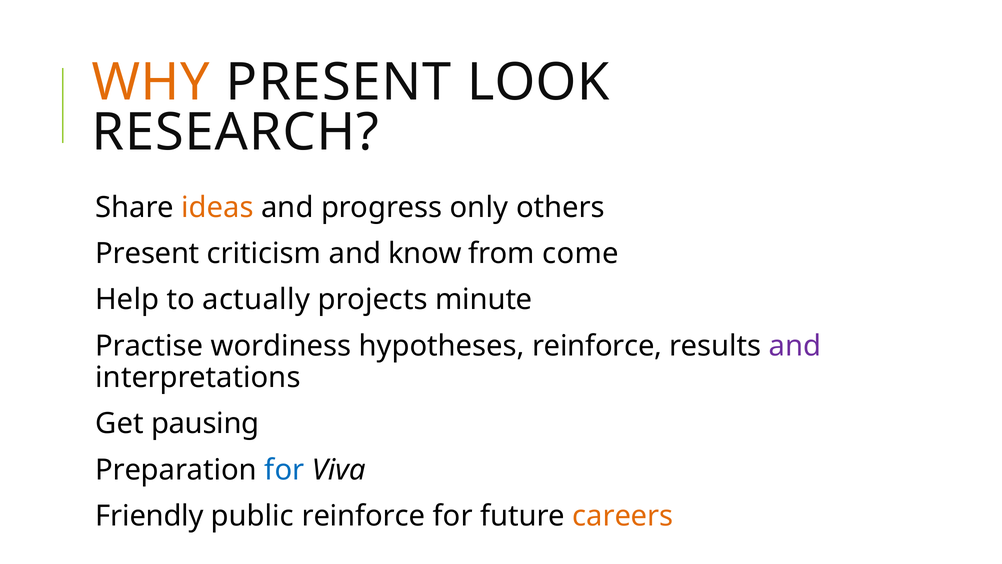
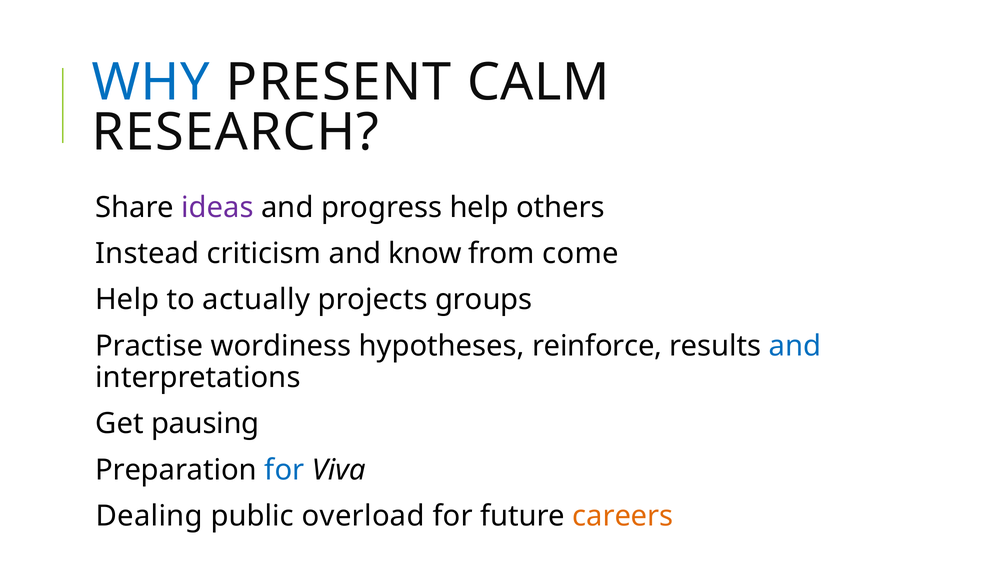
WHY colour: orange -> blue (151, 82)
LOOK: LOOK -> CALM (538, 82)
ideas colour: orange -> purple (217, 207)
progress only: only -> help (479, 207)
Present: Present -> Instead (147, 253)
minute: minute -> groups (484, 300)
and colour: purple -> blue (795, 346)
Friendly: Friendly -> Dealing (149, 516)
public reinforce: reinforce -> overload (363, 516)
